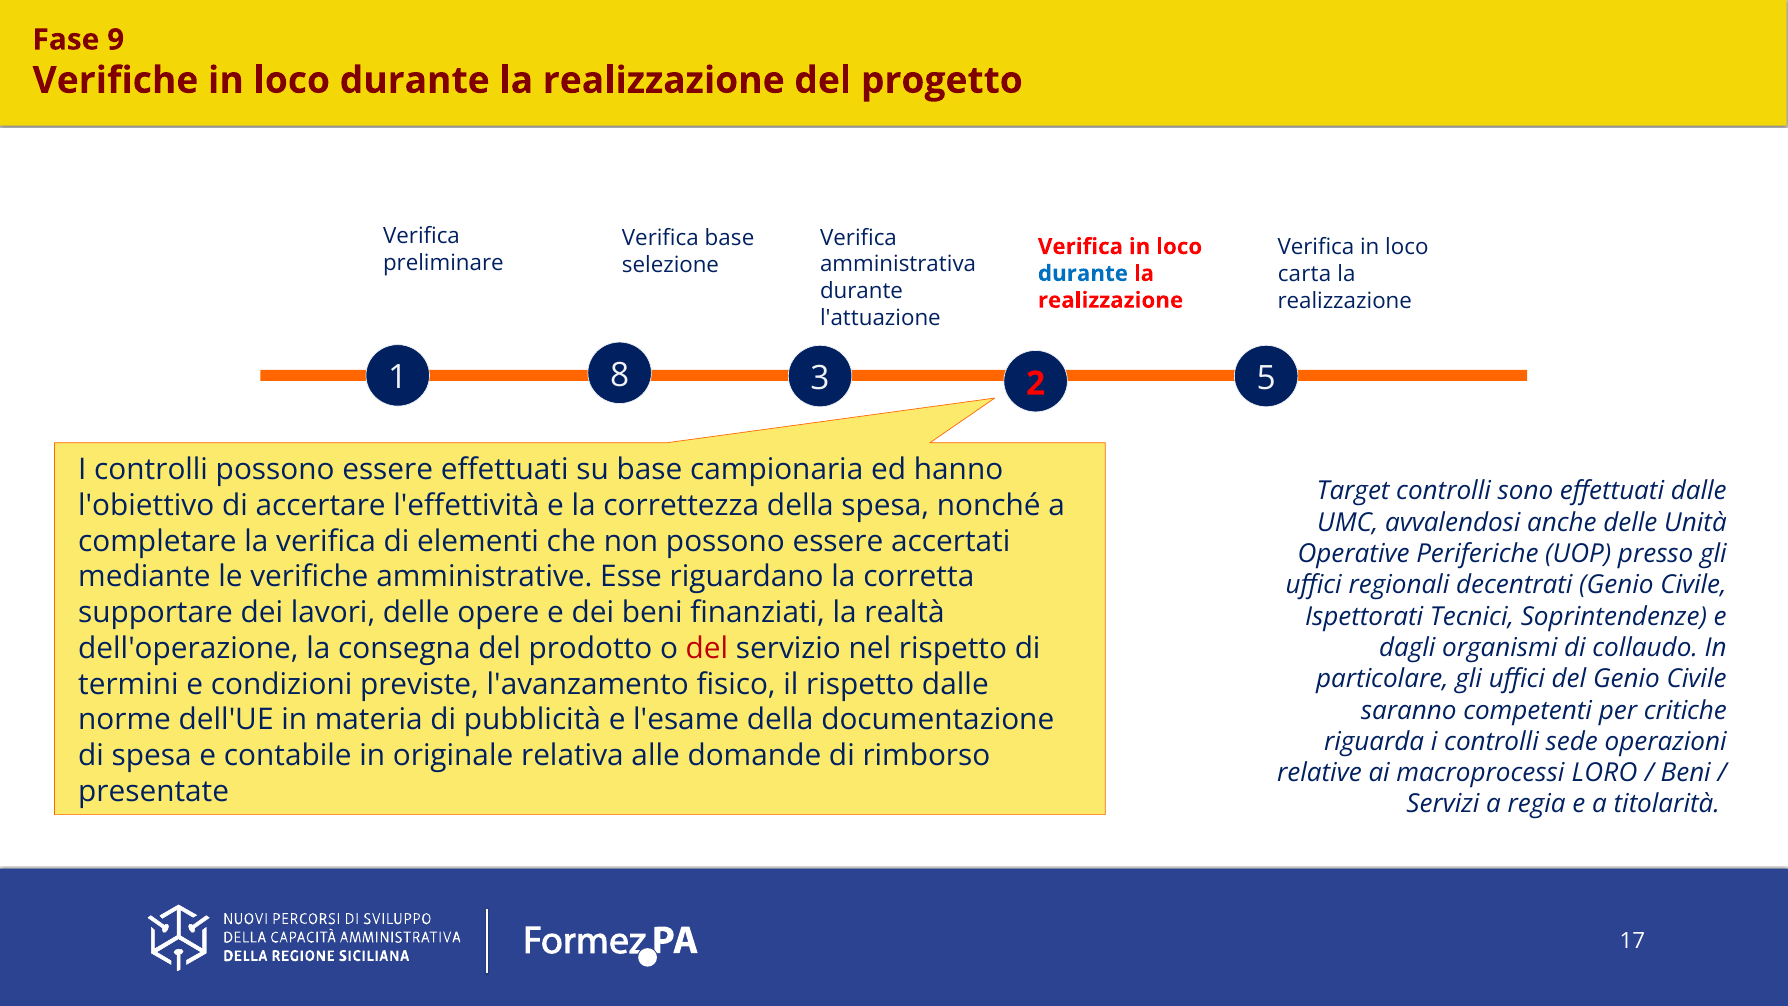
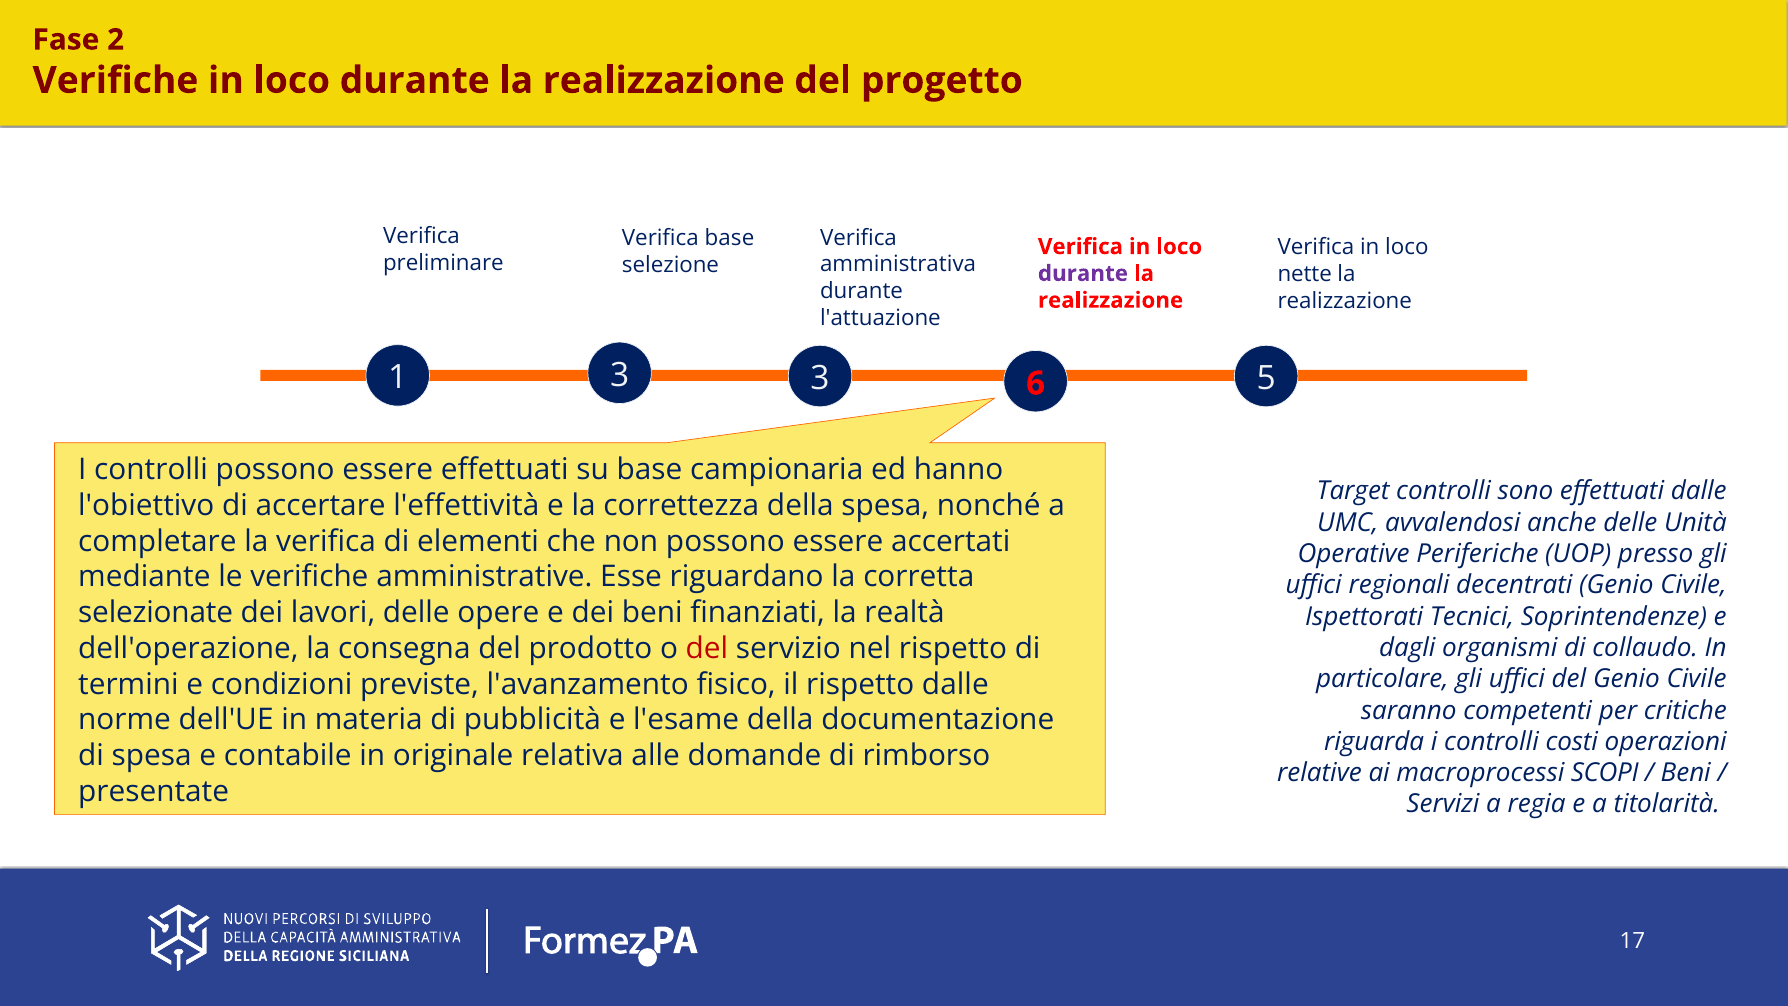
9: 9 -> 2 (116, 40)
durante colour: blue -> purple (1083, 273)
carta: carta -> nette (1305, 274)
1 8: 8 -> 3 (620, 375)
2: 2 -> 6 (1036, 383)
supportare: supportare -> selezionate (156, 613)
sede: sede -> costi (1572, 742)
LORO: LORO -> SCOPI (1605, 773)
